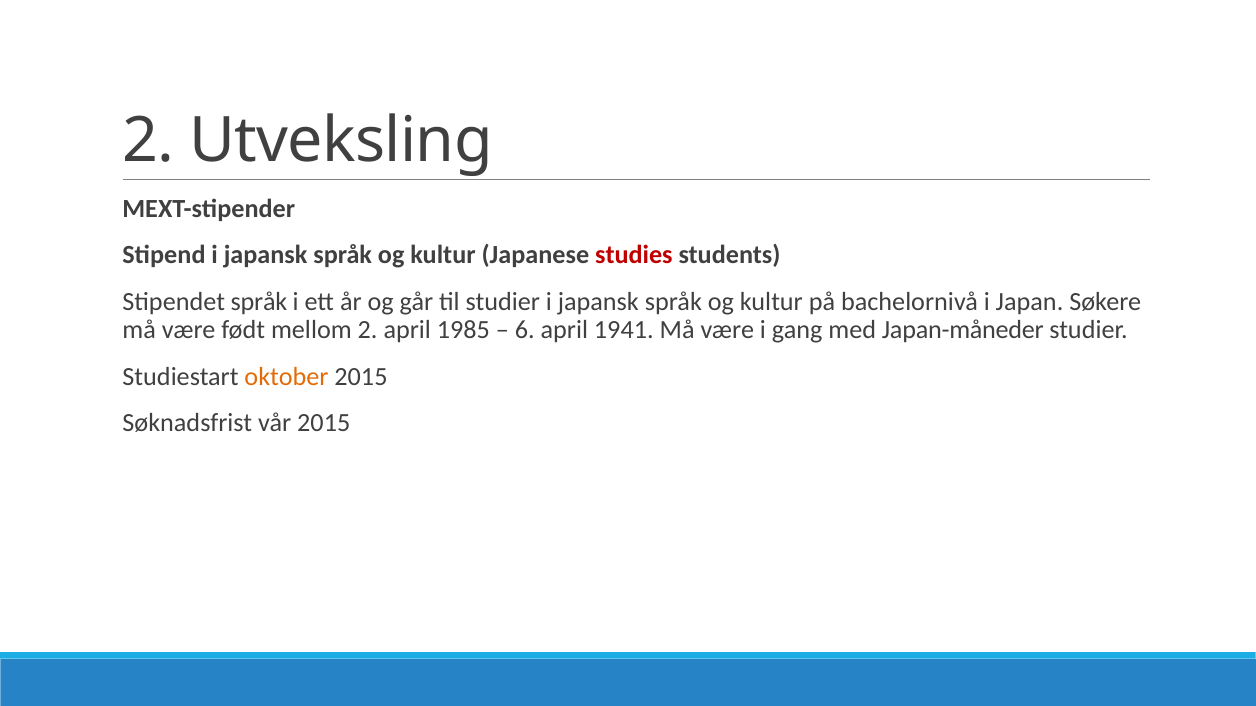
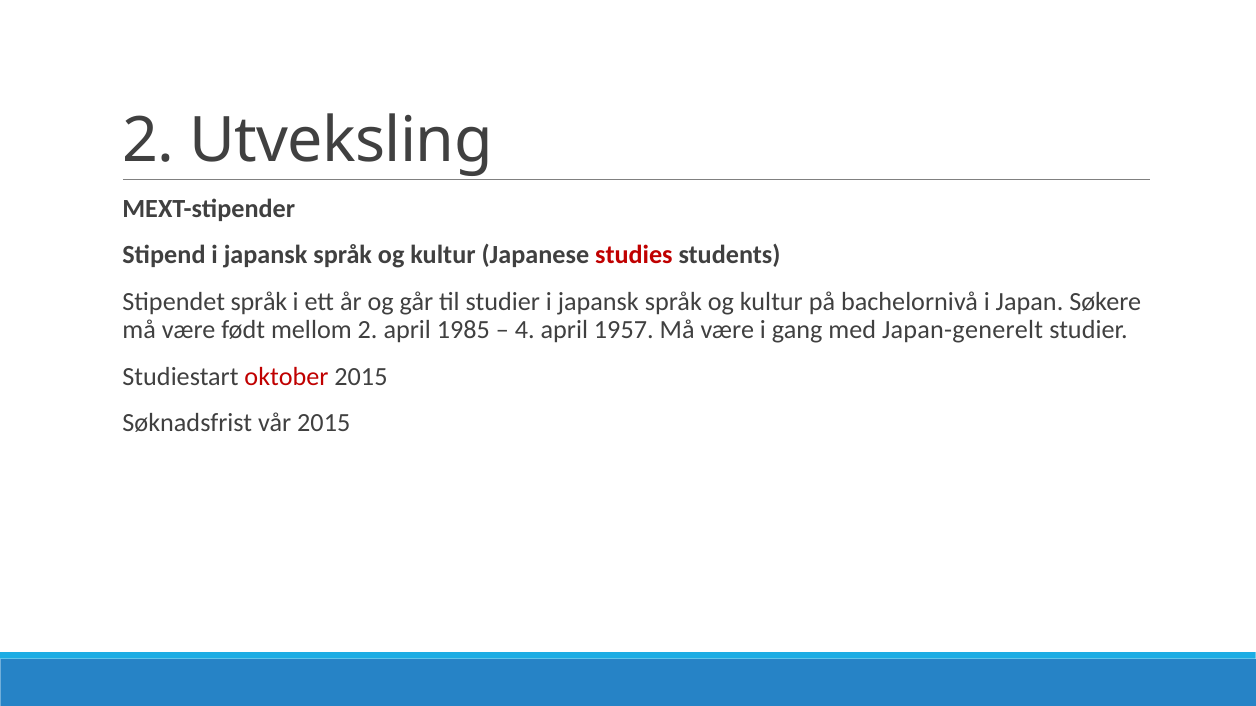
6: 6 -> 4 (525, 330)
1941: 1941 -> 1957 (624, 330)
Japan-måneder: Japan-måneder -> Japan-generelt (963, 330)
oktober colour: orange -> red (286, 377)
